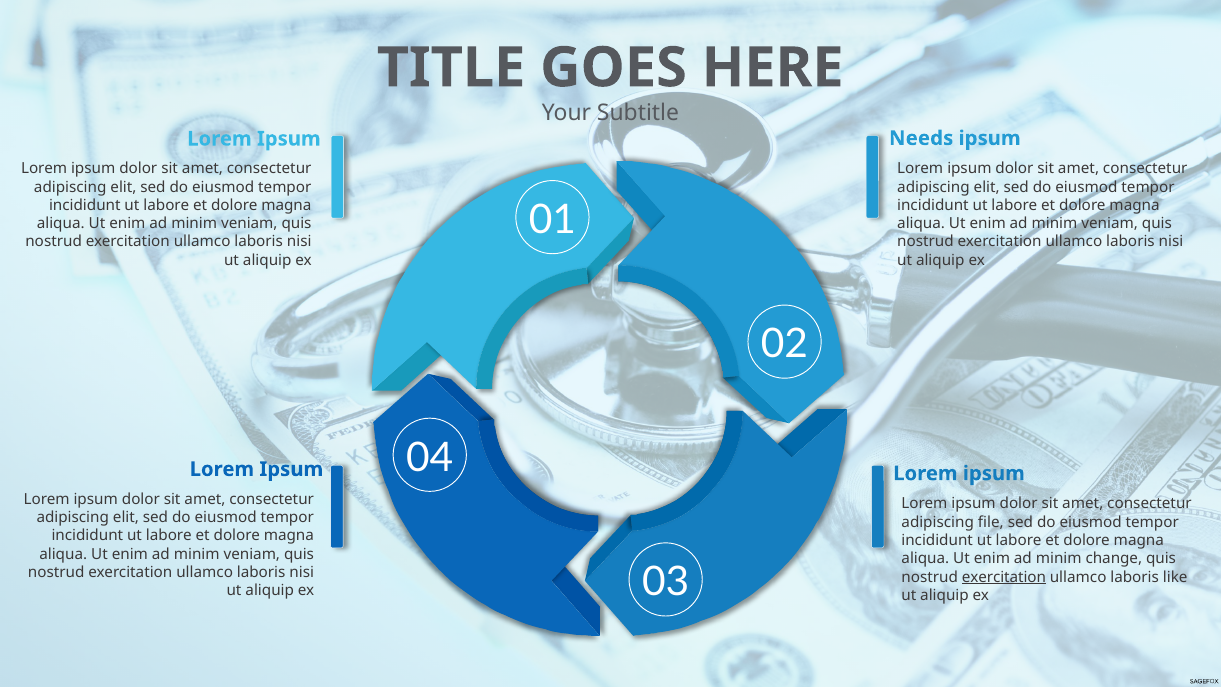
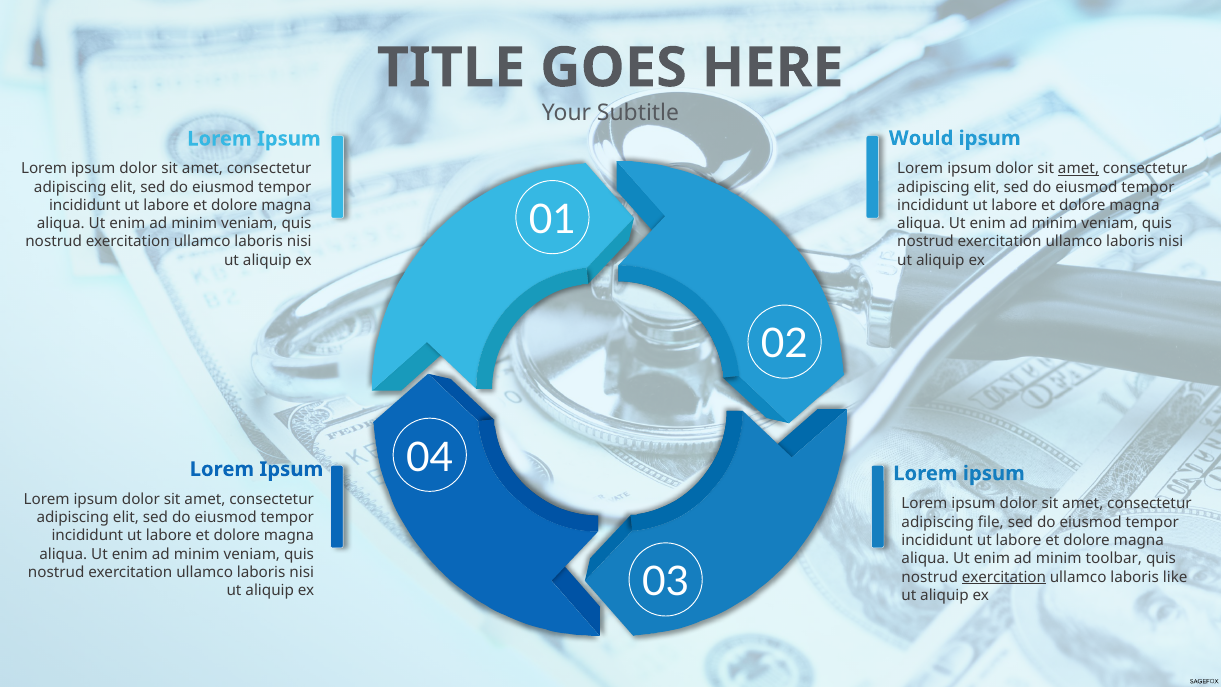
Needs: Needs -> Would (921, 138)
amet underline: none -> present (1079, 169)
change: change -> toolbar (1114, 559)
